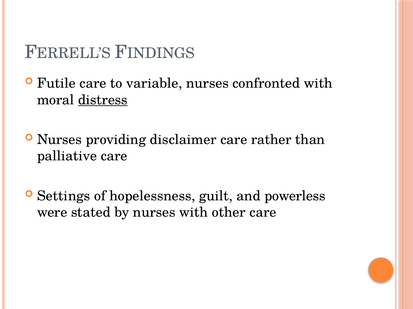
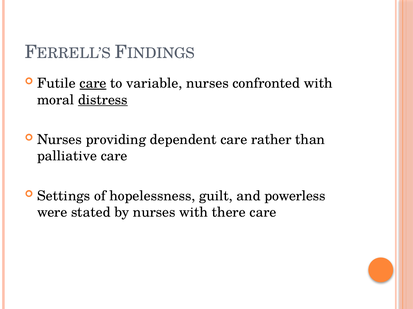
care underline: none -> present (93, 84)
disclaimer: disclaimer -> dependent (183, 140)
other: other -> there (229, 213)
